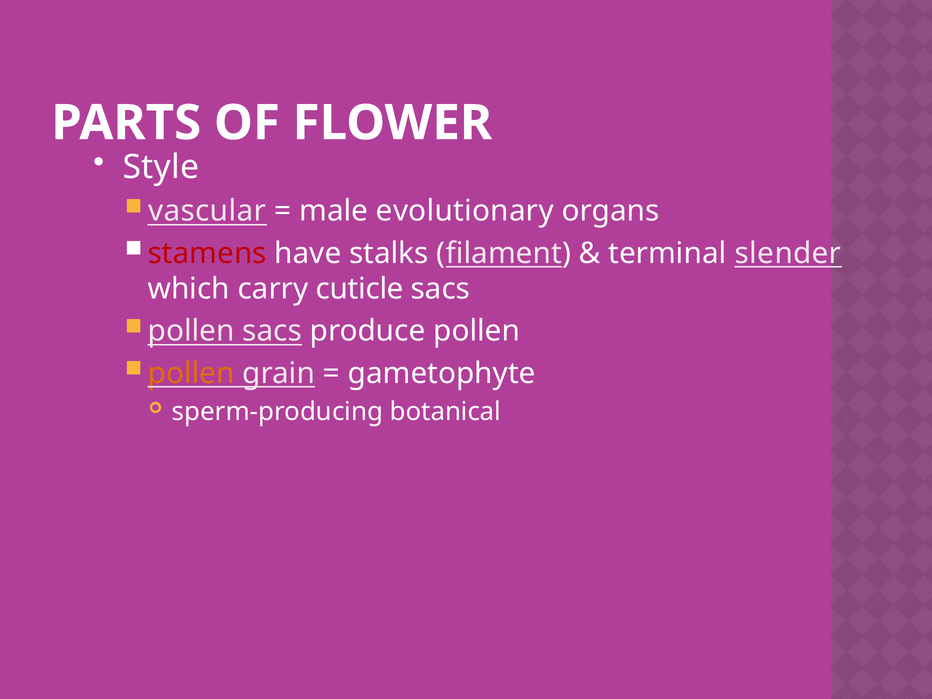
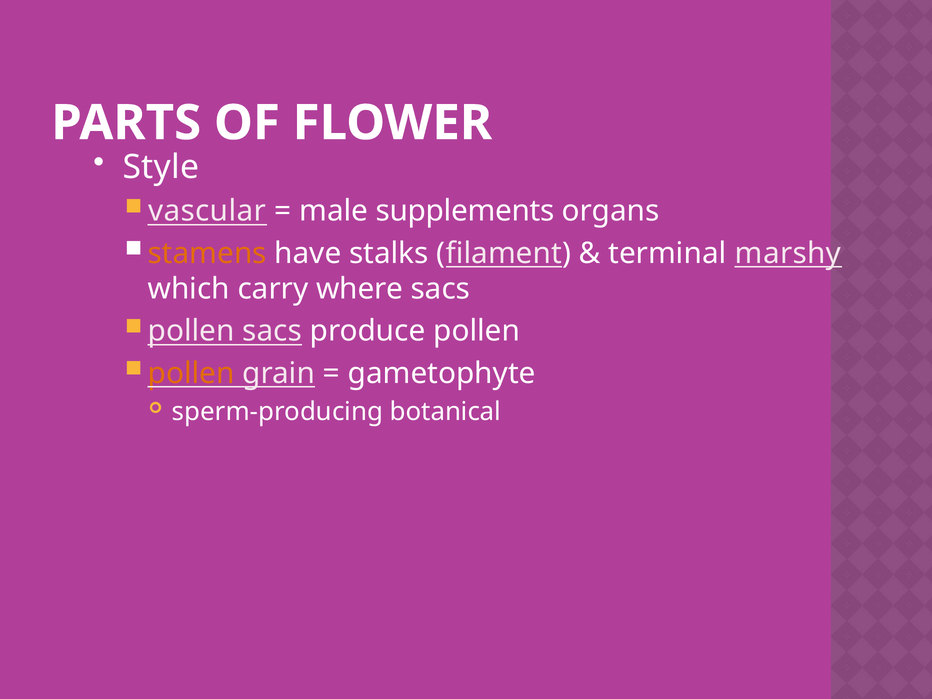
evolutionary: evolutionary -> supplements (465, 211)
stamens colour: red -> orange (207, 253)
slender: slender -> marshy (788, 253)
cuticle: cuticle -> where (360, 289)
